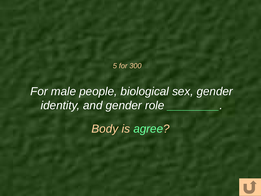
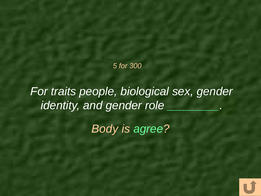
male: male -> traits (64, 91)
